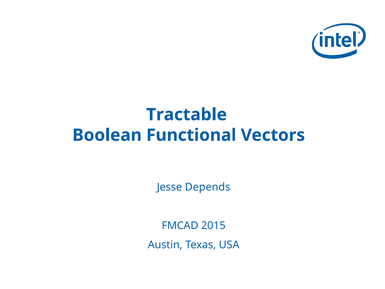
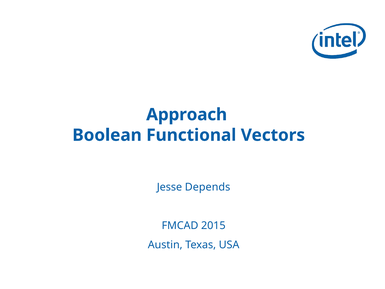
Tractable: Tractable -> Approach (187, 115)
